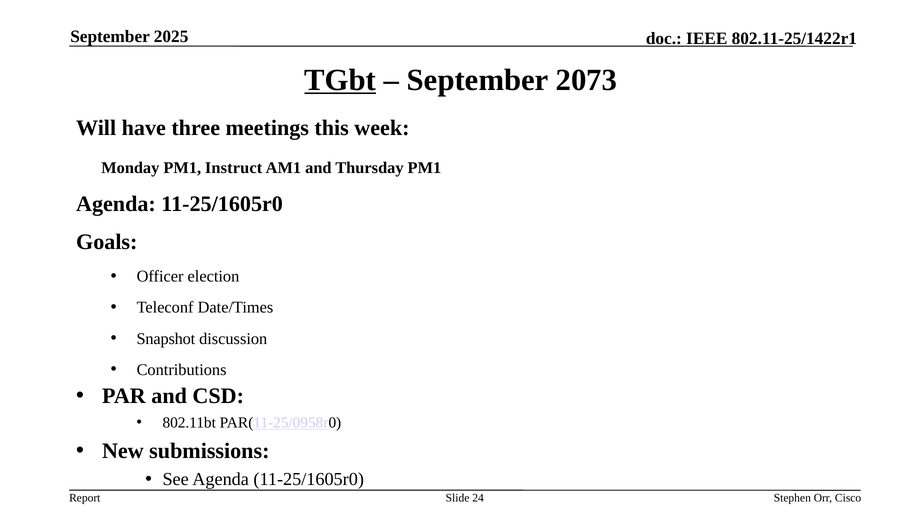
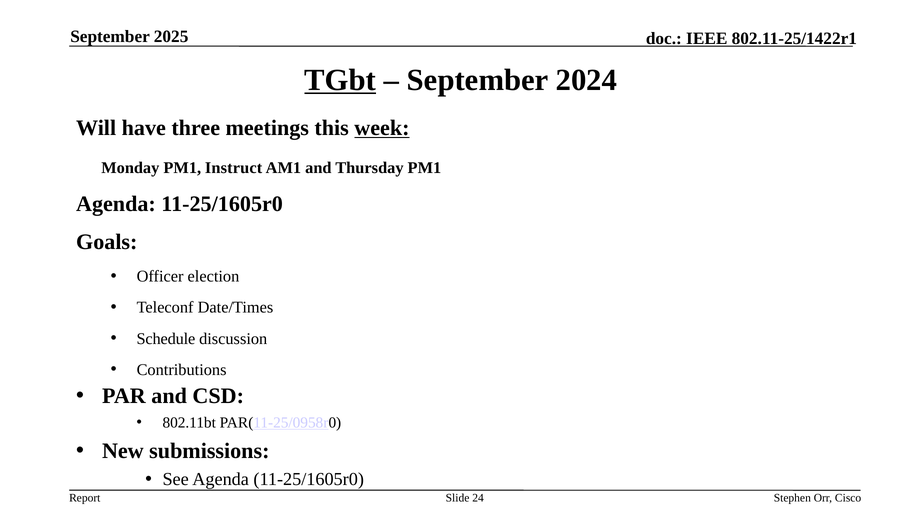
2073: 2073 -> 2024 (586, 80)
week underline: none -> present (382, 128)
Snapshot: Snapshot -> Schedule (166, 338)
